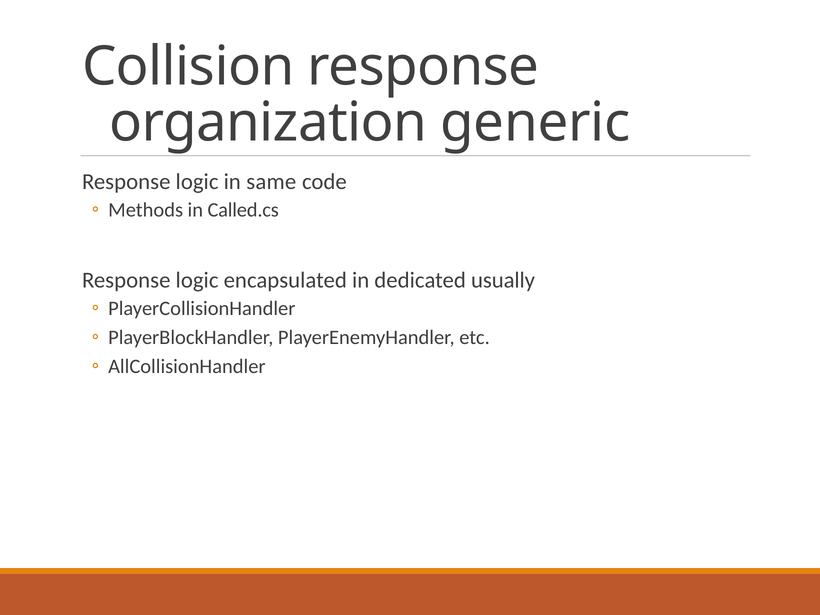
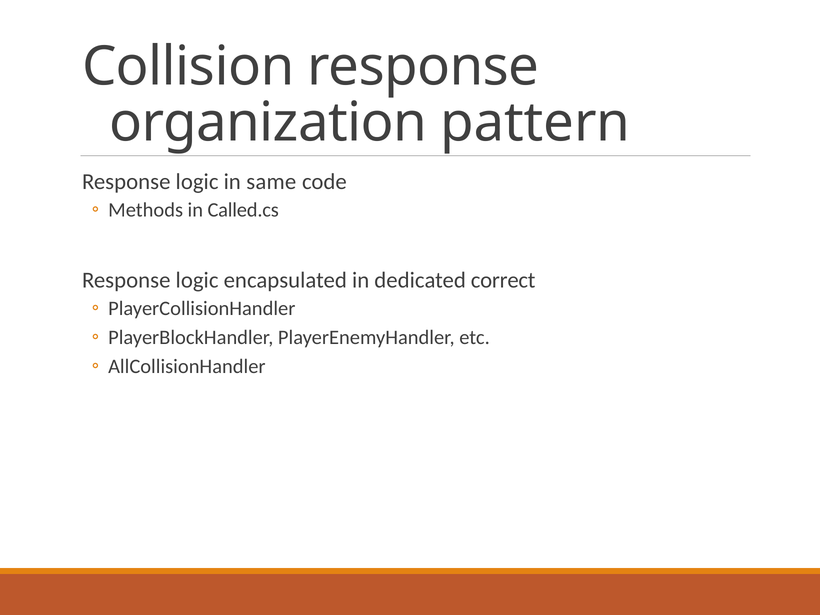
generic: generic -> pattern (535, 122)
usually: usually -> correct (503, 280)
